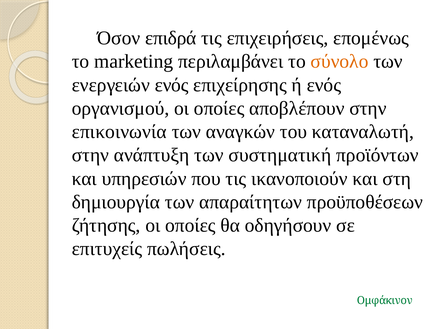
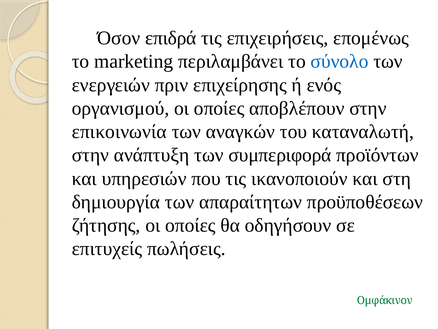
σύνολο colour: orange -> blue (340, 61)
ενεργειών ενός: ενός -> πριν (172, 85)
συστηματική: συστηματική -> συμπεριφορά (280, 155)
